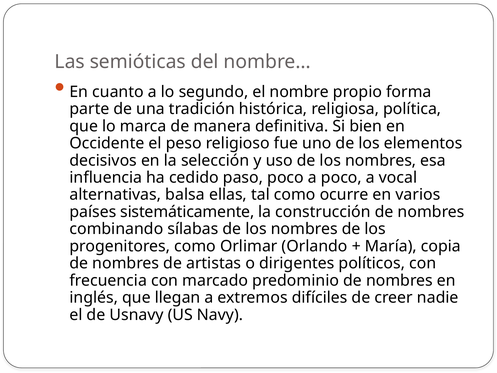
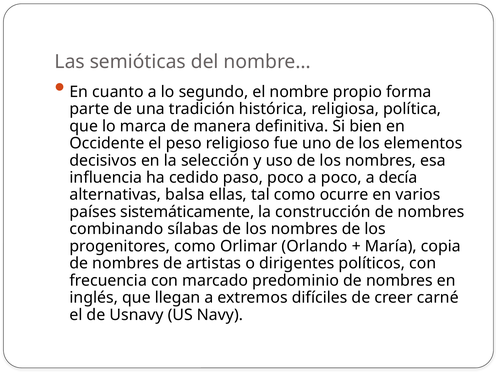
vocal: vocal -> decía (398, 177)
nadie: nadie -> carné (438, 297)
